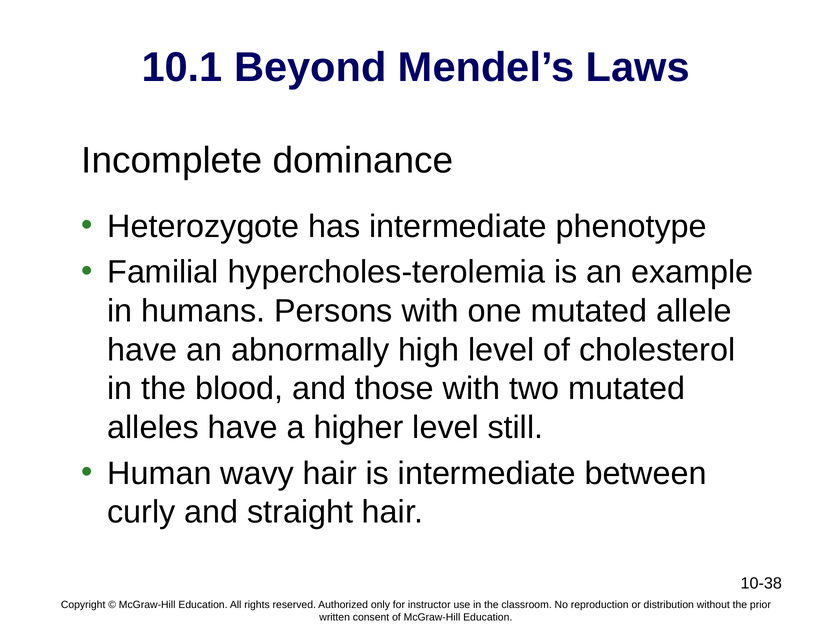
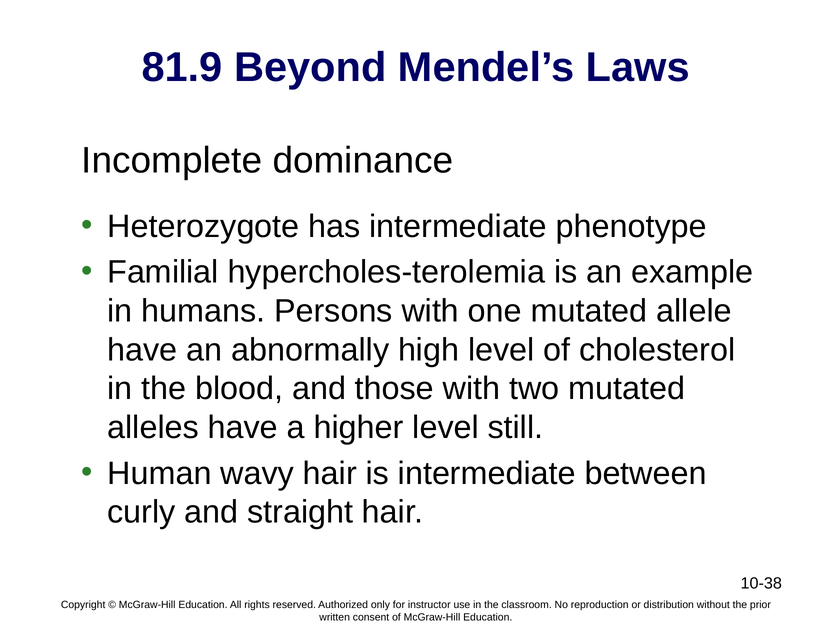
10.1: 10.1 -> 81.9 (182, 68)
